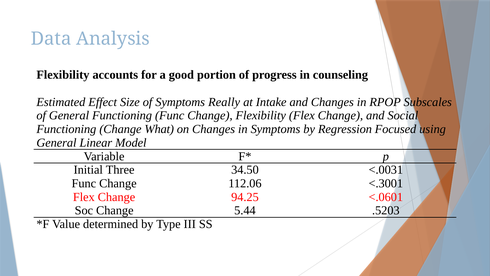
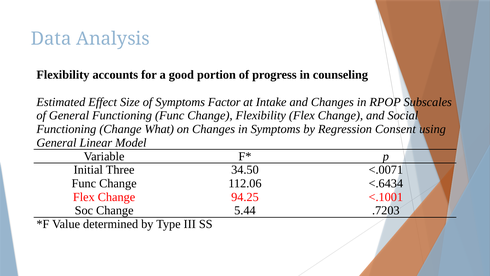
Really: Really -> Factor (224, 102)
Focused: Focused -> Consent (395, 129)
<.0031: <.0031 -> <.0071 (386, 170)
<.3001: <.3001 -> <.6434 (386, 183)
<.0601: <.0601 -> <.1001 (386, 197)
.5203: .5203 -> .7203 (386, 210)
